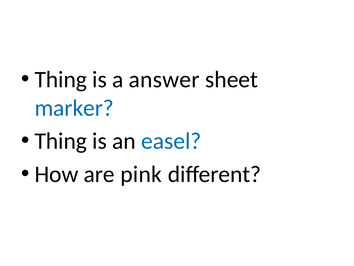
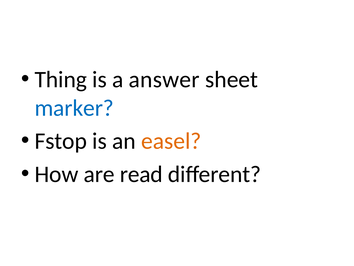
Thing: Thing -> Fstop (61, 141)
easel colour: blue -> orange (171, 141)
pink: pink -> read (141, 174)
